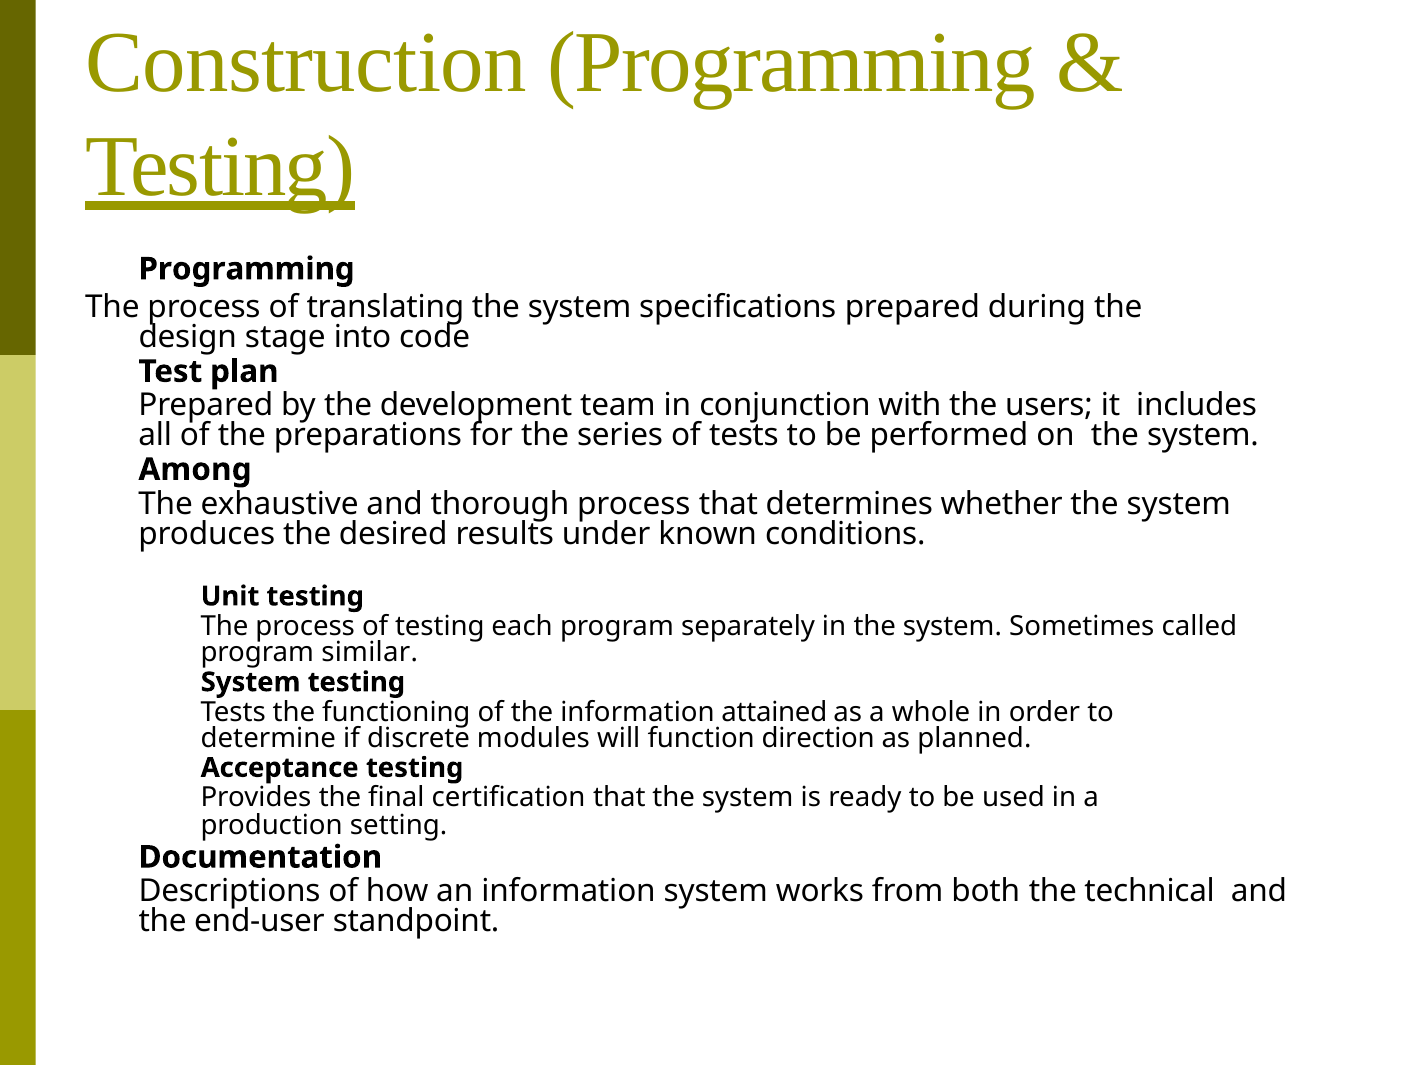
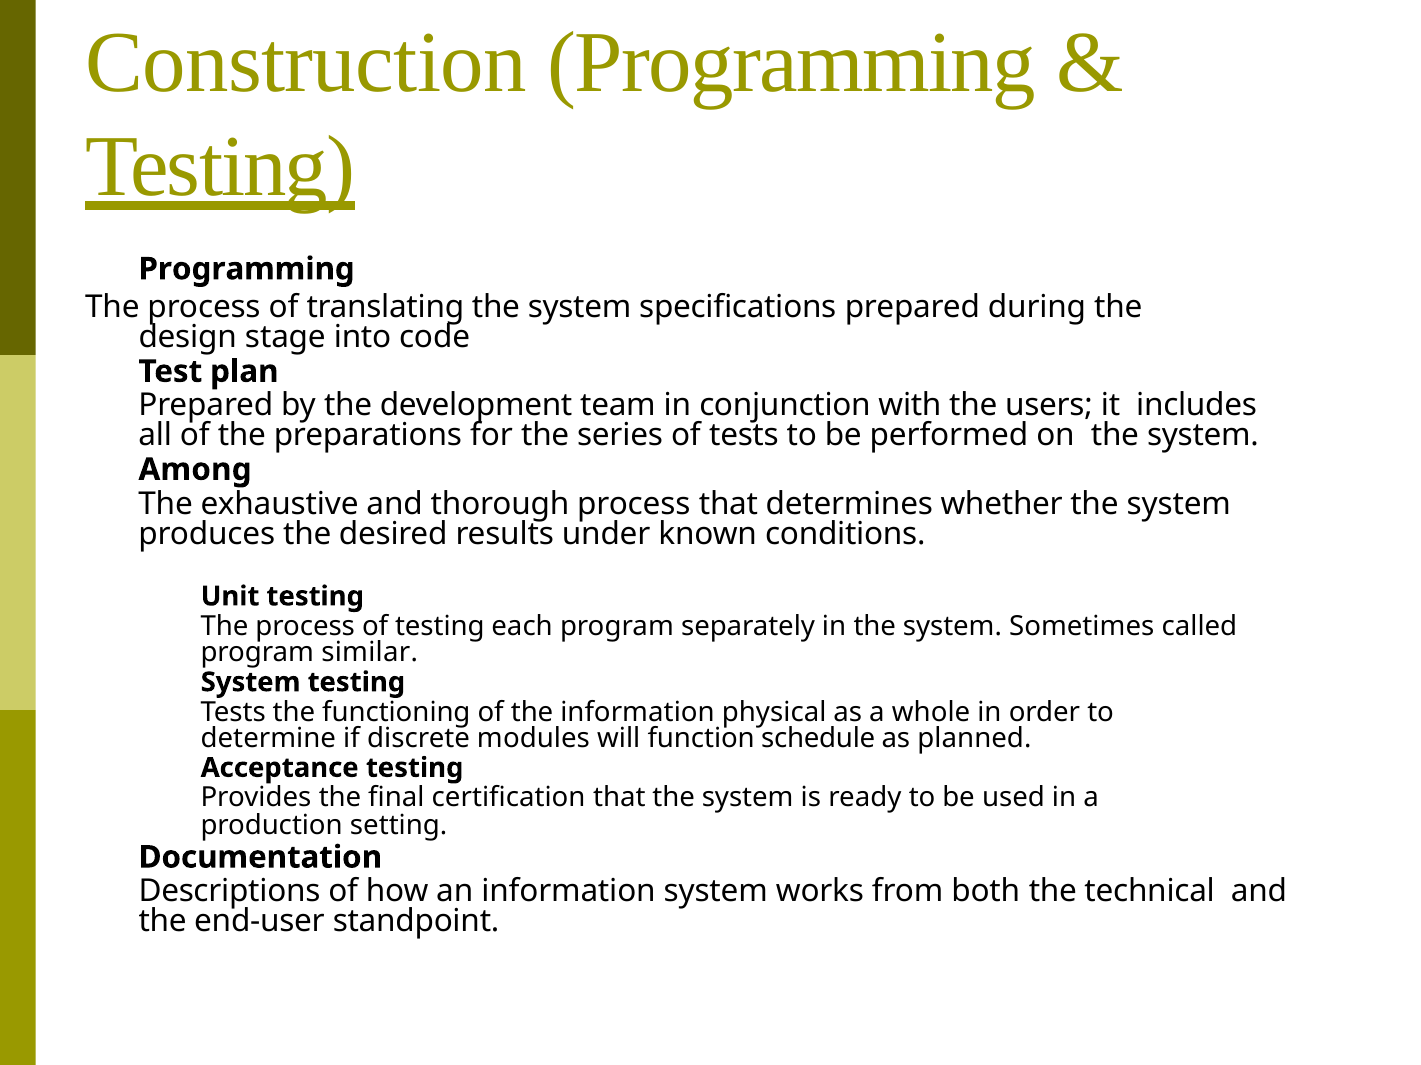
attained: attained -> physical (774, 712)
direction: direction -> schedule (818, 739)
